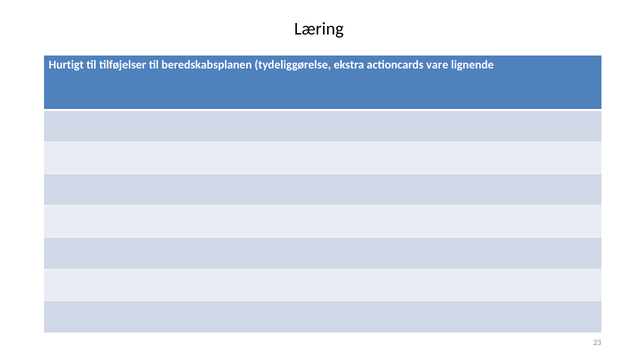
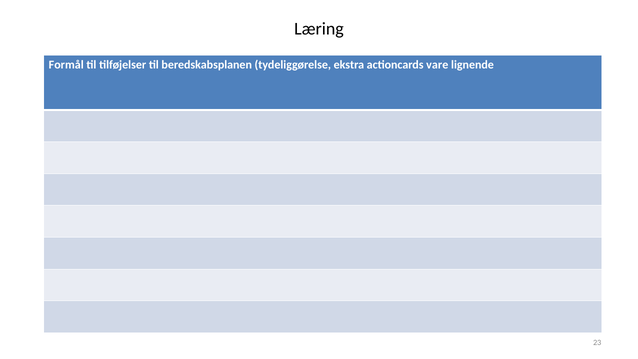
Hurtigt: Hurtigt -> Formål (66, 65)
